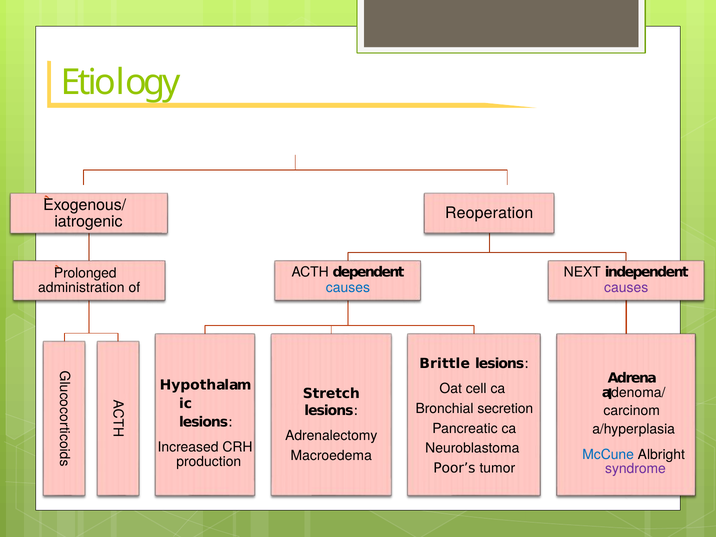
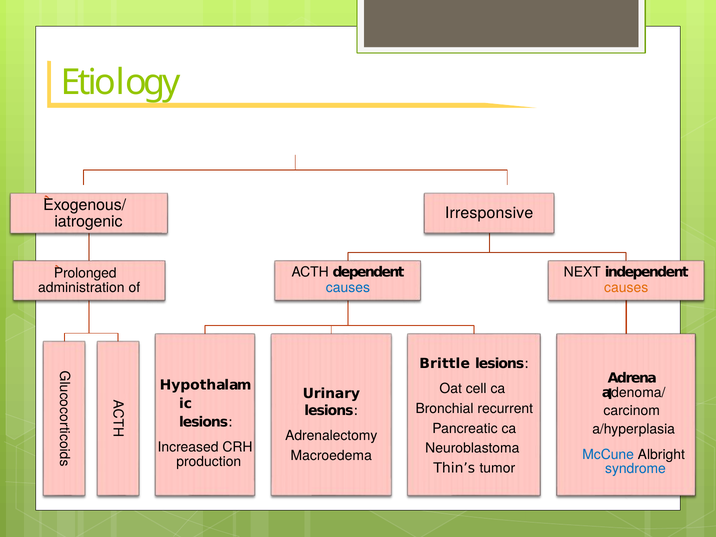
Reoperation: Reoperation -> Irresponsive (489, 213)
causes colour: purple -> orange (626, 288)
Stretch: Stretch -> Urinary (331, 394)
secretion: secretion -> recurrent (505, 409)
Poor’s: Poor’s -> Thin’s (454, 468)
syndrome colour: purple -> blue (635, 469)
